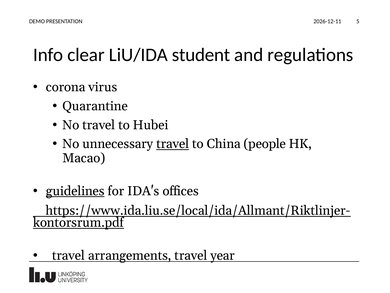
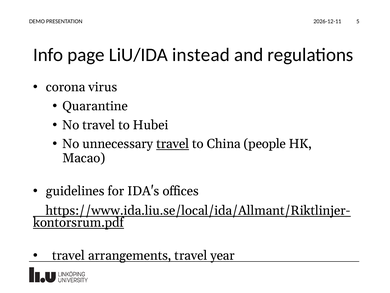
clear: clear -> page (86, 55)
student: student -> instead (201, 55)
guidelines underline: present -> none (75, 191)
